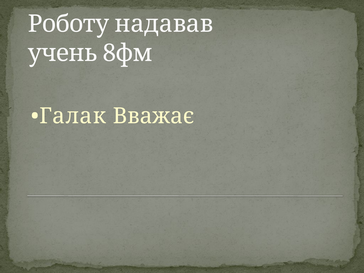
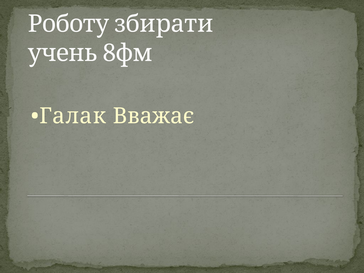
надавав: надавав -> збирати (164, 24)
